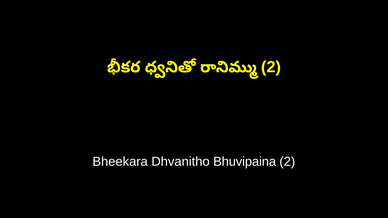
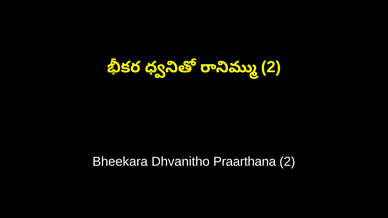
Bhuvipaina: Bhuvipaina -> Praarthana (245, 162)
